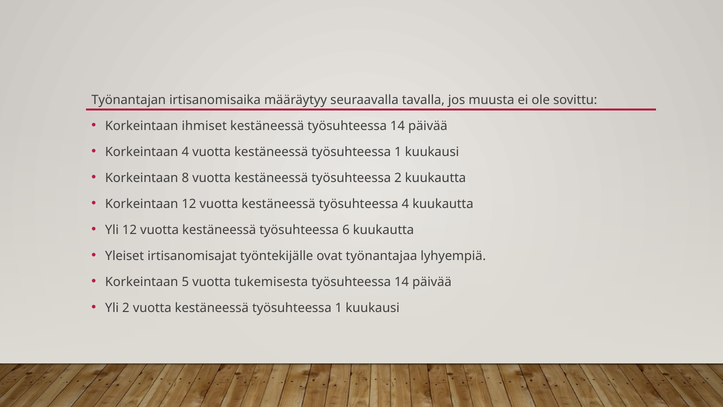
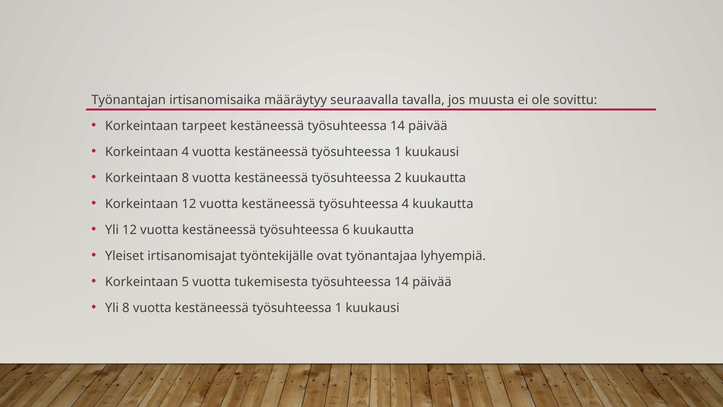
ihmiset: ihmiset -> tarpeet (204, 126)
Yli 2: 2 -> 8 (126, 308)
